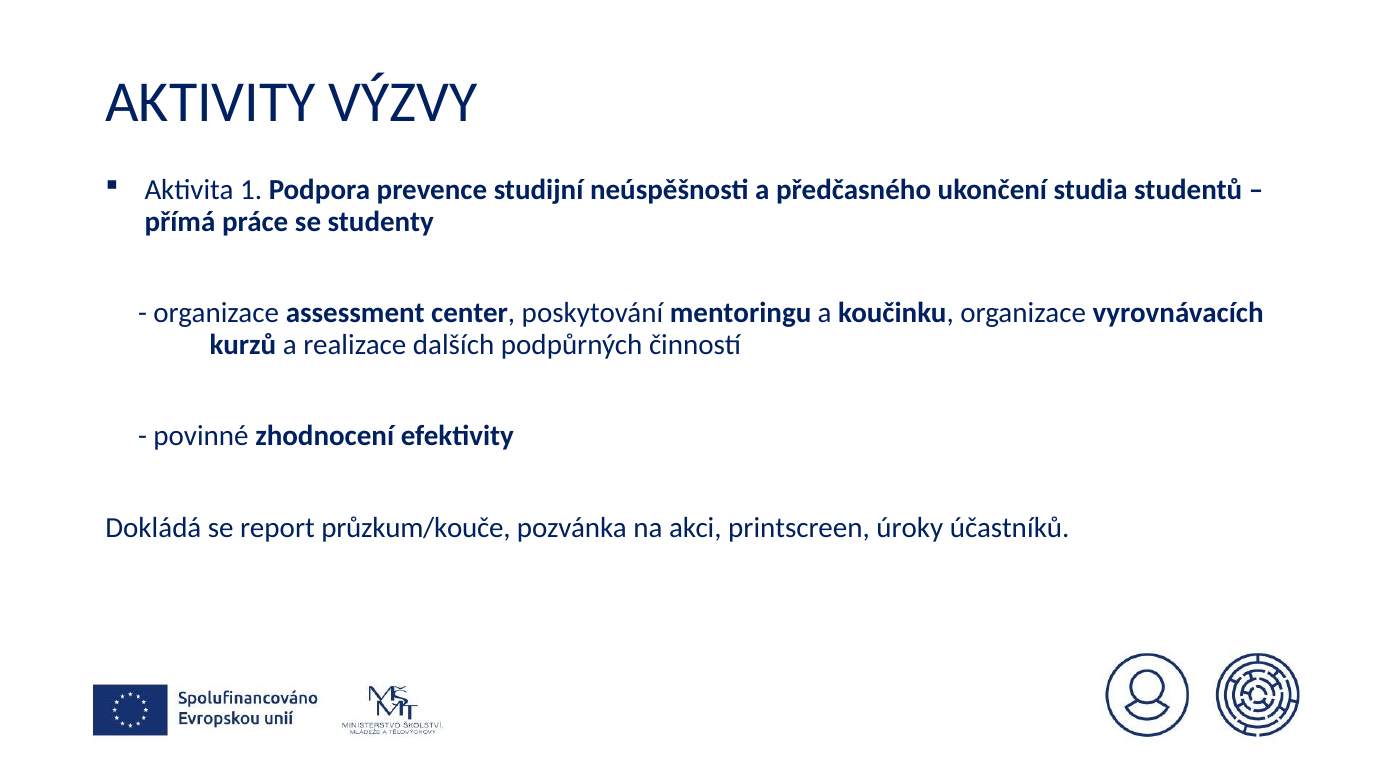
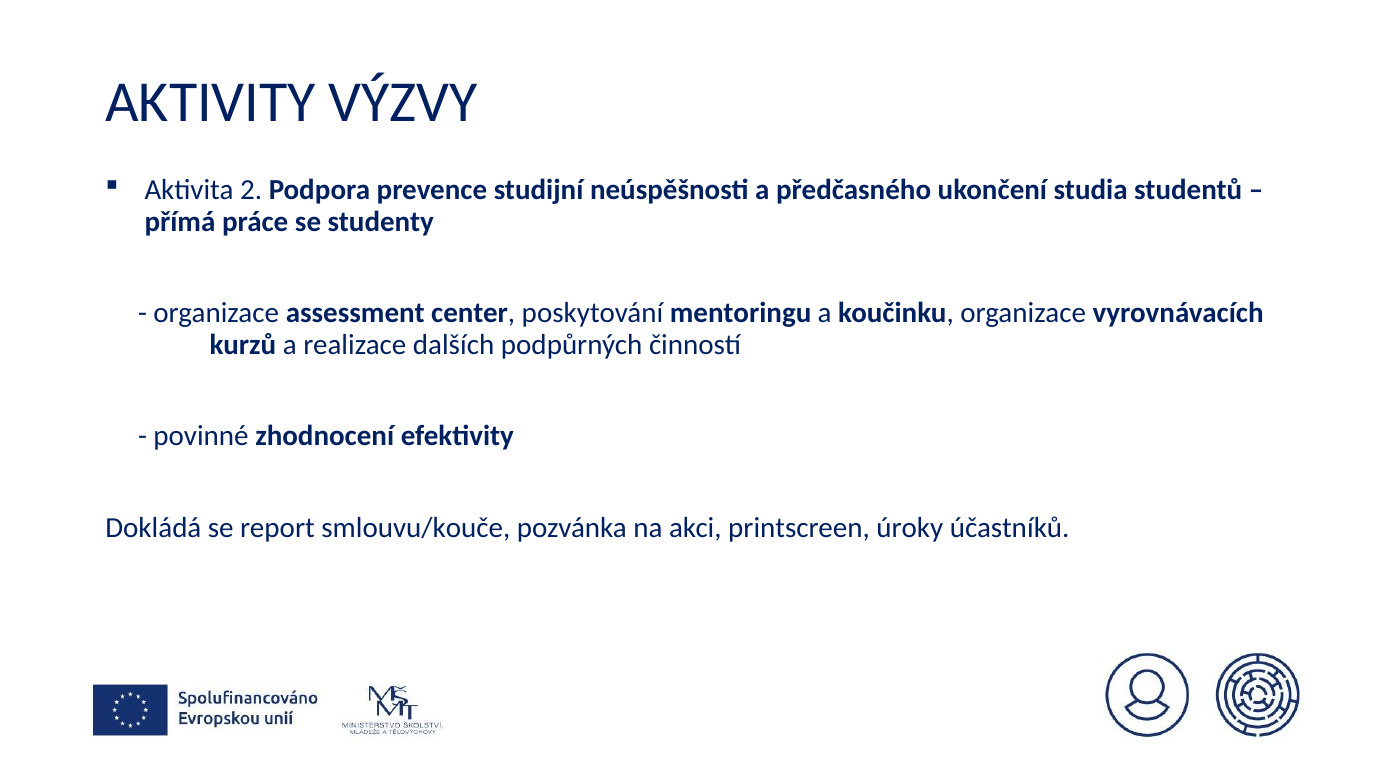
1: 1 -> 2 (251, 190)
průzkum/kouče: průzkum/kouče -> smlouvu/kouče (416, 528)
